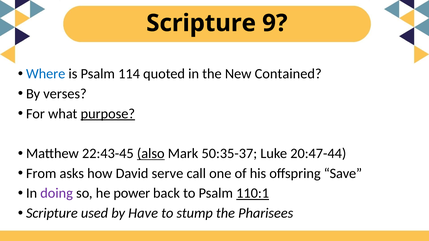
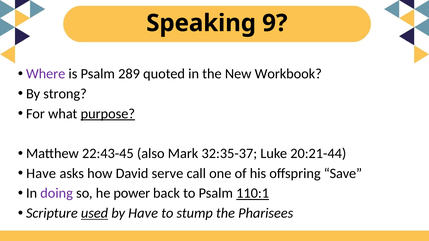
Scripture: Scripture -> Speaking (201, 23)
Where colour: blue -> purple (46, 74)
114: 114 -> 289 (129, 74)
Contained: Contained -> Workbook (288, 74)
verses: verses -> strong (65, 94)
also underline: present -> none (151, 154)
50:35-37: 50:35-37 -> 32:35-37 (229, 154)
20:47-44: 20:47-44 -> 20:21-44 (318, 154)
From: From -> Have (41, 174)
used underline: none -> present (95, 213)
